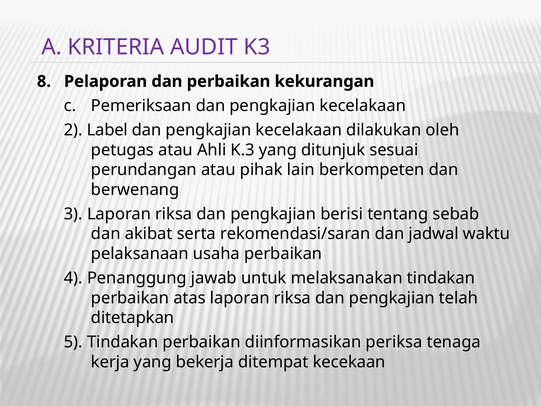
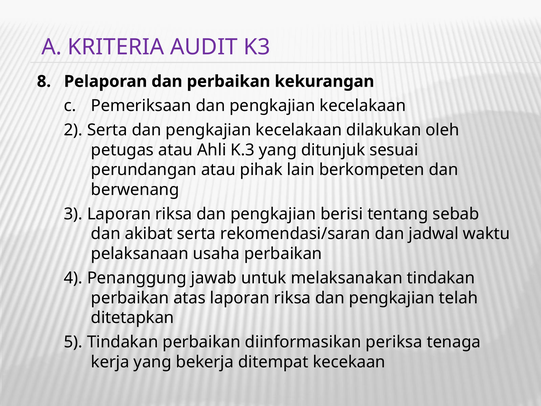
2 Label: Label -> Serta (107, 130)
